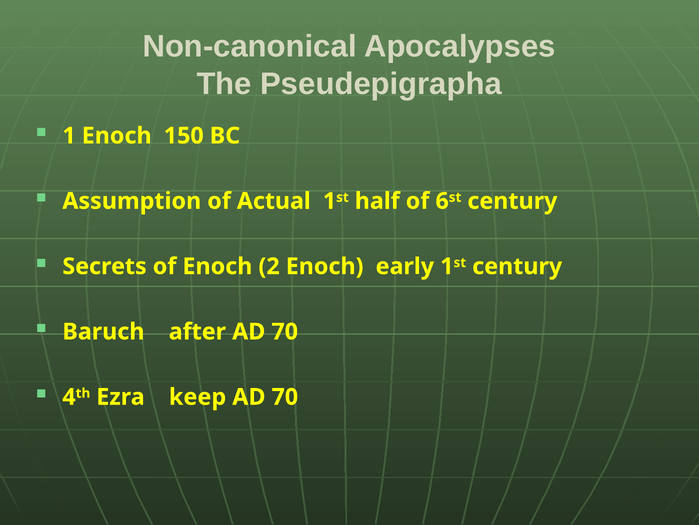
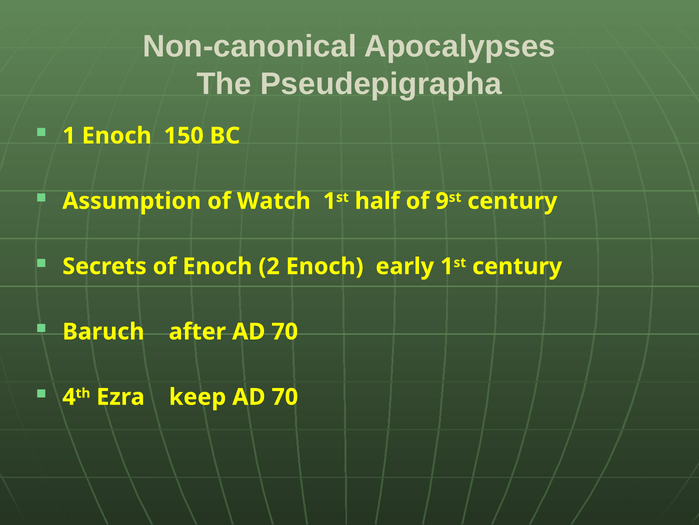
Actual: Actual -> Watch (274, 201)
6: 6 -> 9 (442, 201)
